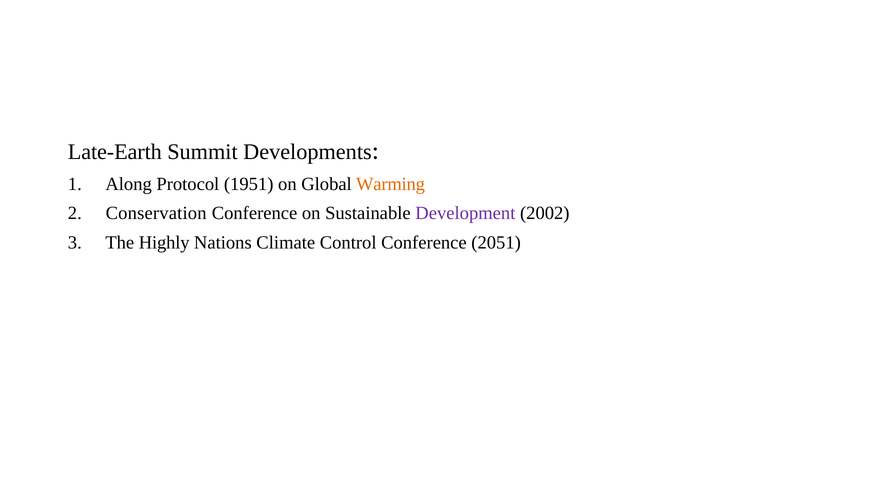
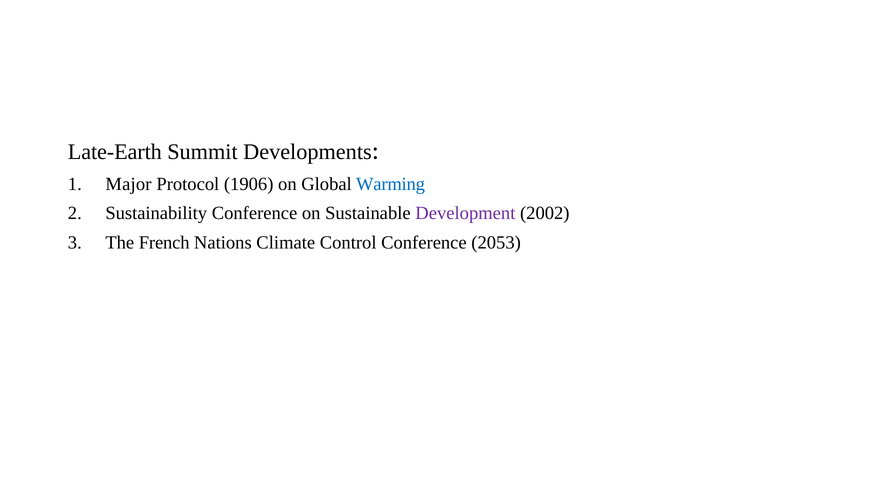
Along: Along -> Major (129, 184)
1951: 1951 -> 1906 (249, 184)
Warming colour: orange -> blue (391, 184)
Conservation: Conservation -> Sustainability (156, 213)
Highly: Highly -> French (164, 242)
2051: 2051 -> 2053 (496, 242)
